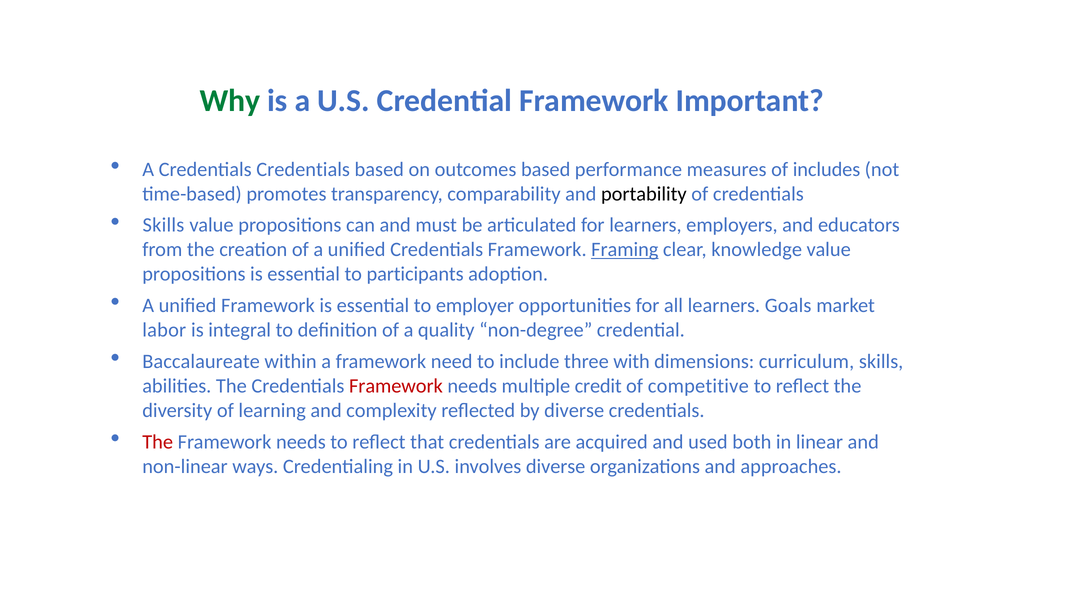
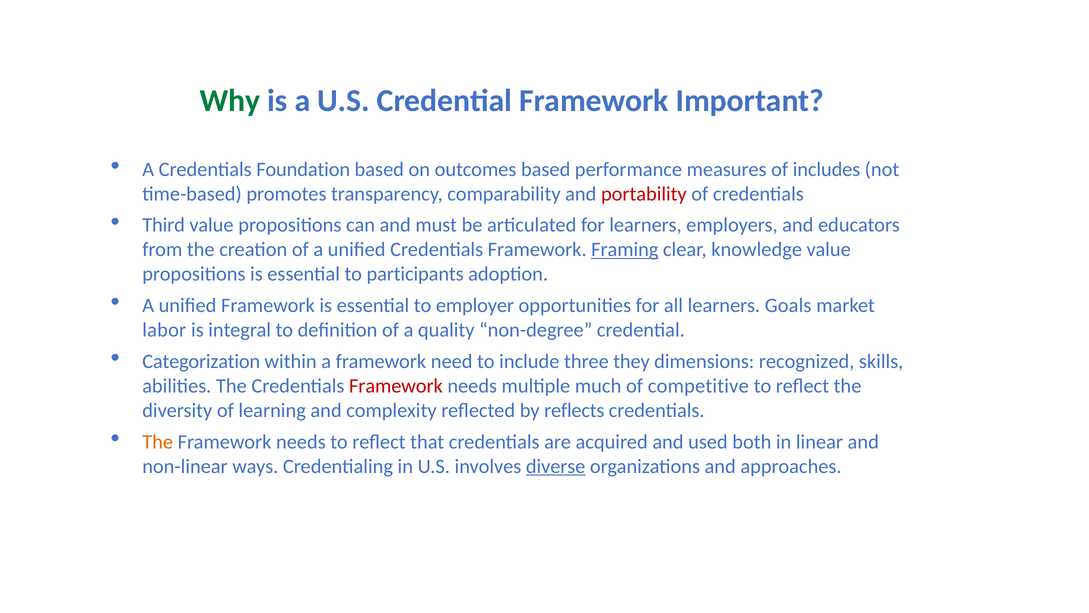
Credentials Credentials: Credentials -> Foundation (303, 169)
portability colour: black -> red (644, 194)
Skills: Skills -> Third (164, 225)
Baccalaureate: Baccalaureate -> Categorization (201, 361)
with: with -> they (632, 361)
curriculum: curriculum -> recognized (807, 361)
credit: credit -> much (598, 386)
by diverse: diverse -> reflects (574, 410)
The colour: red -> orange (158, 442)
diverse underline: none -> present (556, 466)
